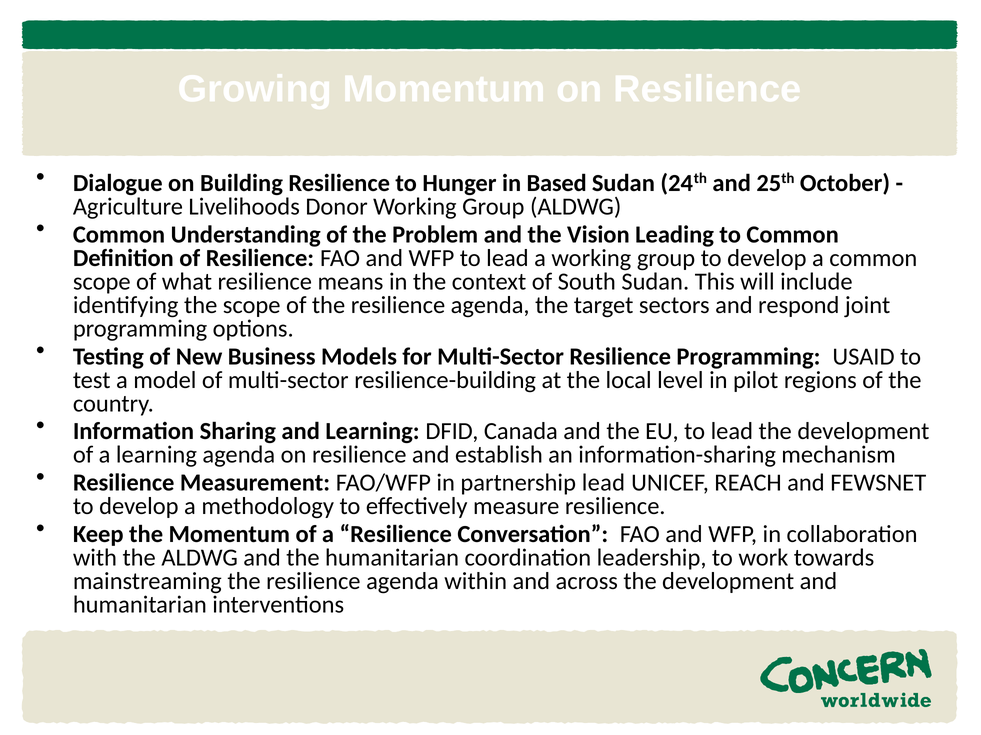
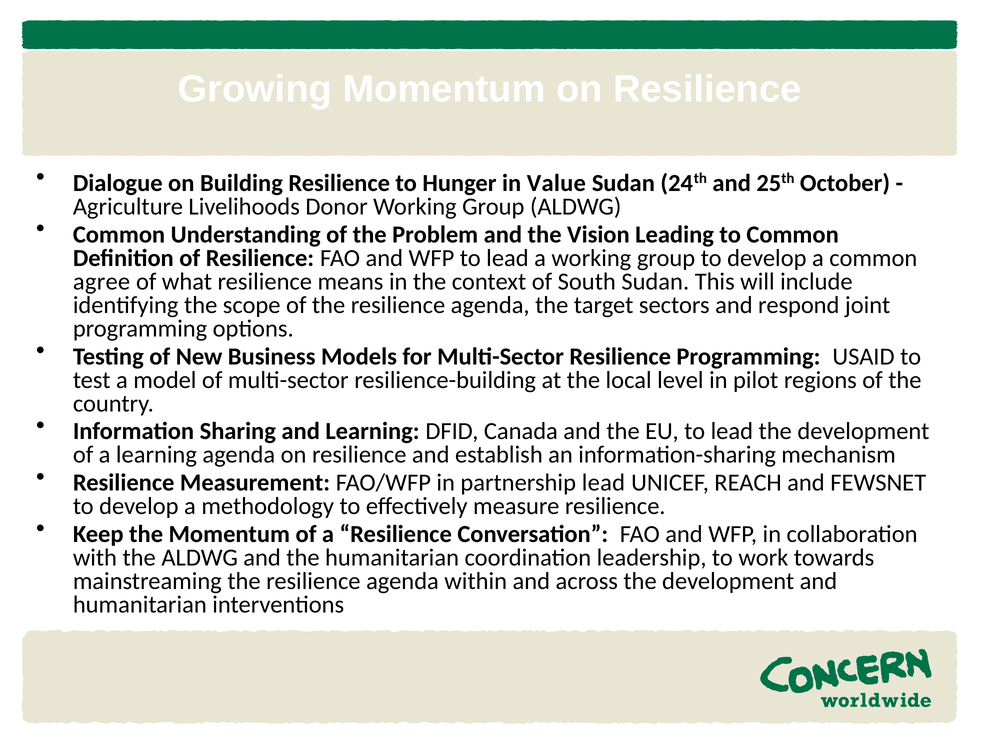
Based: Based -> Value (556, 183)
scope: scope -> agree (102, 282)
